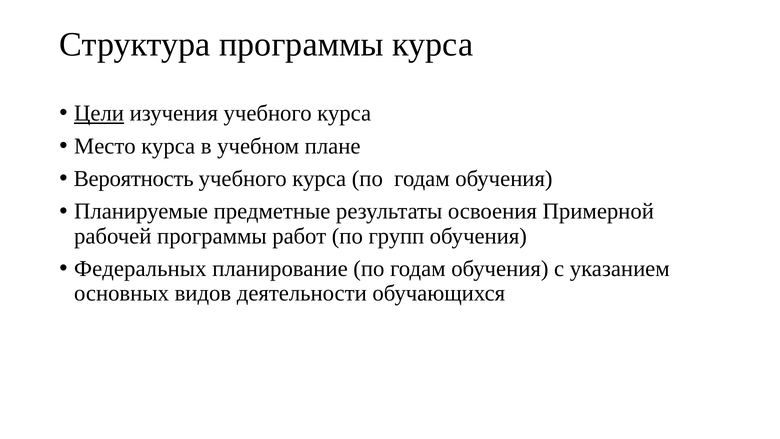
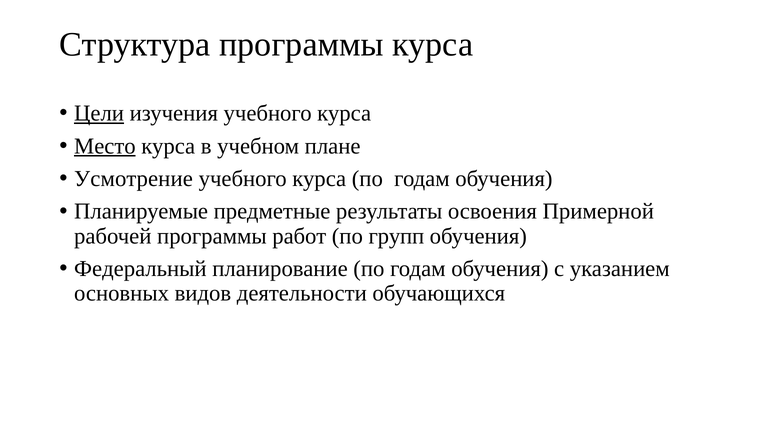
Место underline: none -> present (105, 146)
Вероятность: Вероятность -> Усмотрение (133, 179)
Федеральных: Федеральных -> Федеральный (140, 269)
